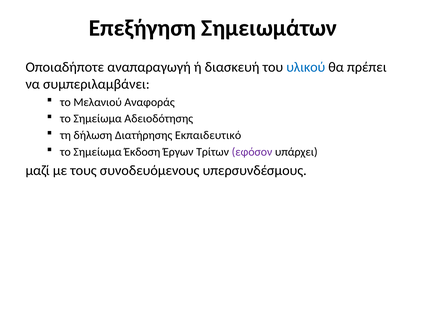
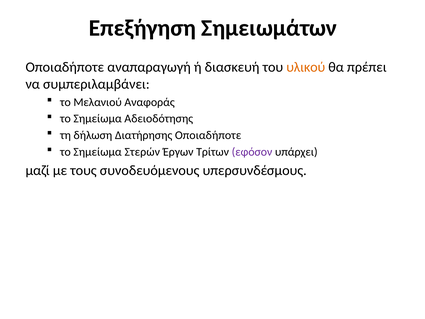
υλικού colour: blue -> orange (306, 67)
Διατήρησης Εκπαιδευτικό: Εκπαιδευτικό -> Οποιαδήποτε (208, 135)
Έκδοση: Έκδοση -> Στερών (142, 152)
